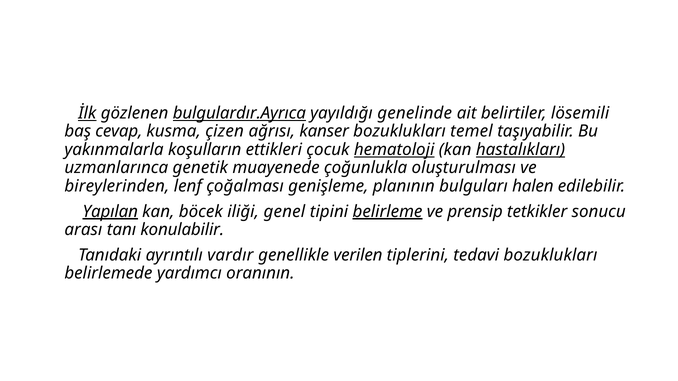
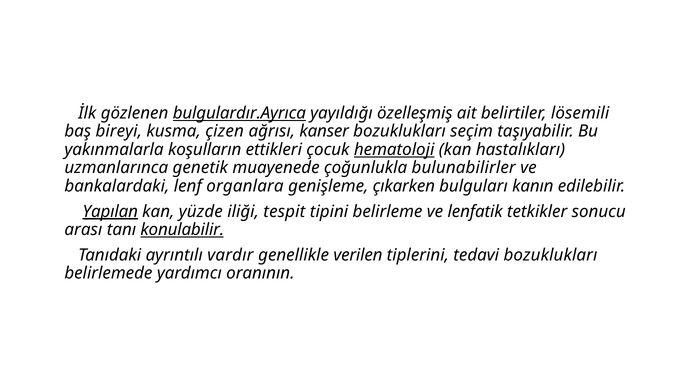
İlk underline: present -> none (87, 113)
genelinde: genelinde -> özelleşmiş (415, 113)
cevap: cevap -> bireyi (119, 131)
temel: temel -> seçim (472, 131)
hastalıkları underline: present -> none (521, 150)
oluşturulması: oluşturulması -> bulunabilirler (464, 168)
bireylerinden: bireylerinden -> bankalardaki (117, 186)
çoğalması: çoğalması -> organlara (245, 186)
planının: planının -> çıkarken (404, 186)
halen: halen -> kanın (533, 186)
böcek: böcek -> yüzde (201, 212)
genel: genel -> tespit (284, 212)
belirleme underline: present -> none (388, 212)
prensip: prensip -> lenfatik (475, 212)
konulabilir underline: none -> present (182, 230)
